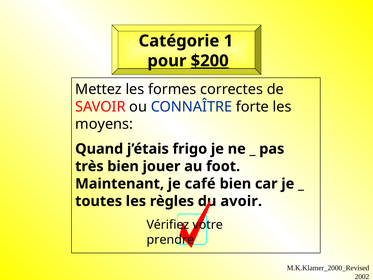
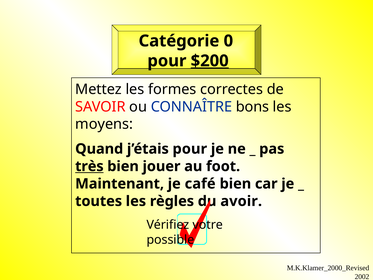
1: 1 -> 0 (228, 41)
forte: forte -> bons (252, 107)
j’étais frigo: frigo -> pour (190, 149)
très underline: none -> present (89, 166)
prendre: prendre -> possible (171, 240)
